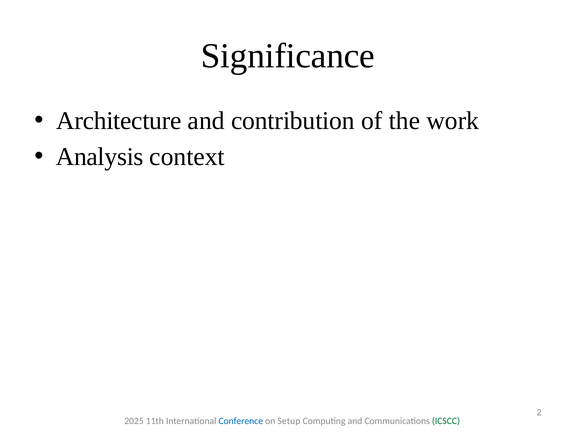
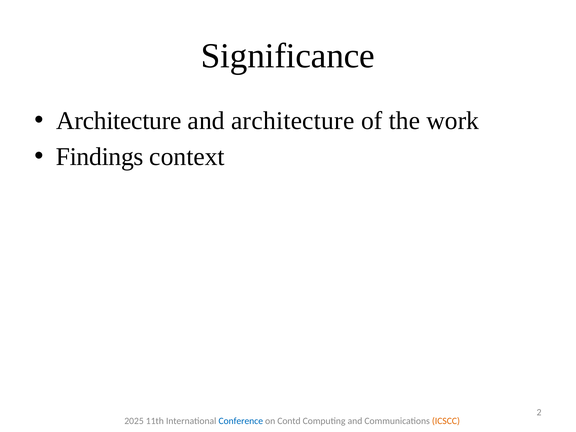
and contribution: contribution -> architecture (293, 121)
Analysis: Analysis -> Findings (100, 157)
Setup: Setup -> Contd (289, 421)
ICSCC colour: green -> orange (446, 421)
